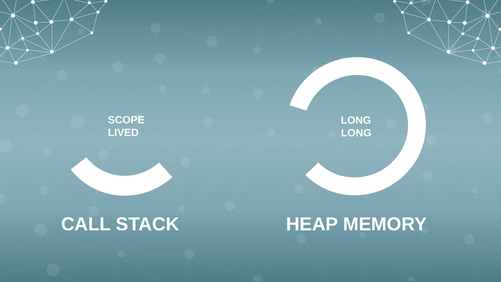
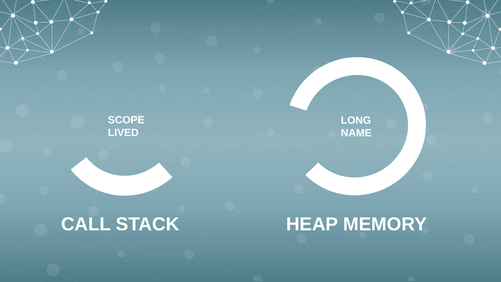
LONG: LONG -> NAME (356, 133)
